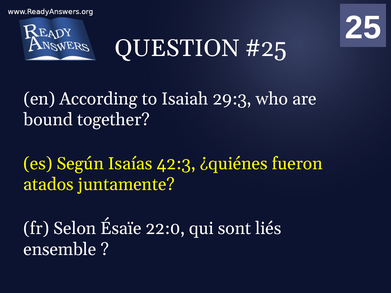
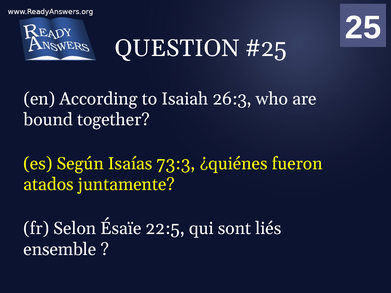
29:3: 29:3 -> 26:3 (232, 99)
42:3: 42:3 -> 73:3 (176, 164)
22:0: 22:0 -> 22:5 (165, 229)
